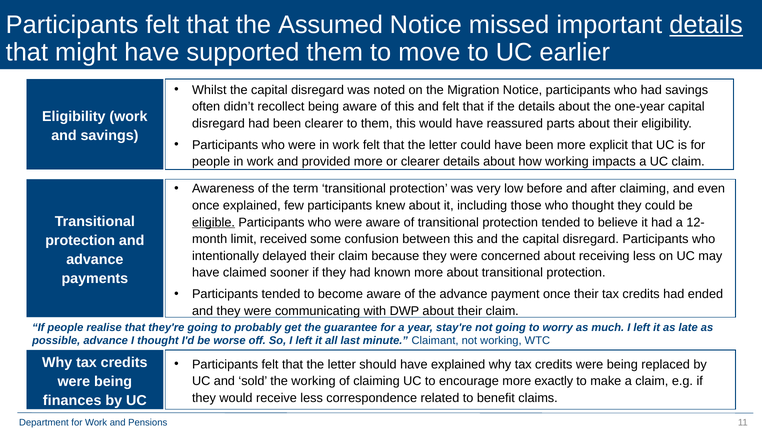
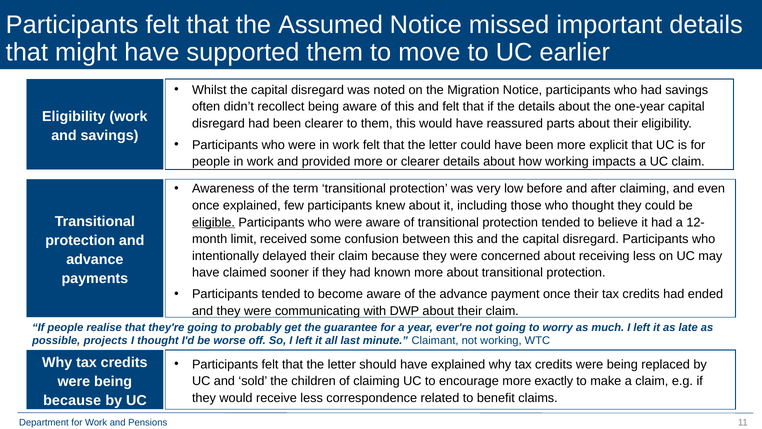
details underline: present -> none (706, 25)
stay're: stay're -> ever're (454, 327)
possible advance: advance -> projects (106, 340)
the working: working -> children (314, 381)
finances: finances -> because (72, 400)
